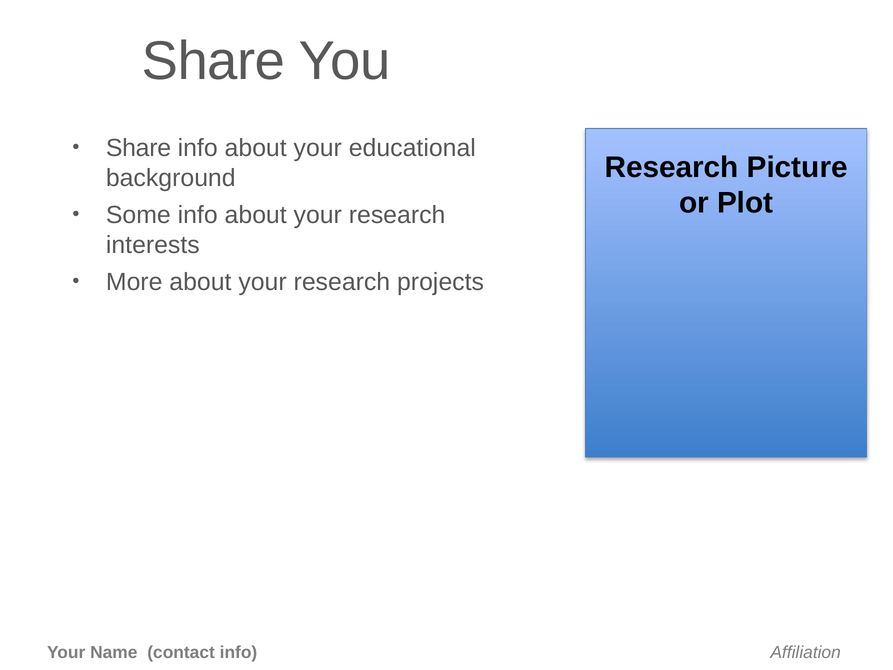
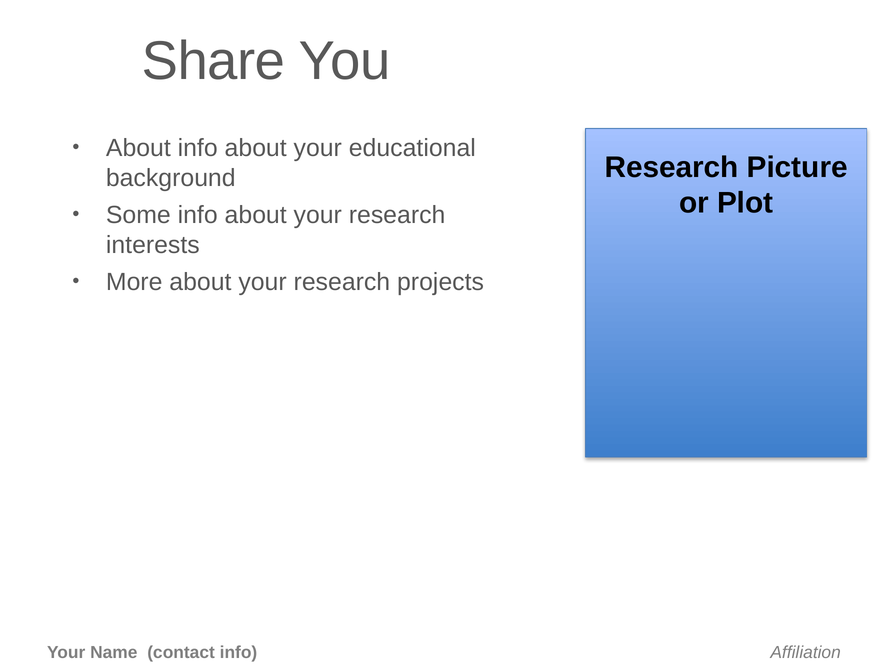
Share: Share -> About (138, 148)
